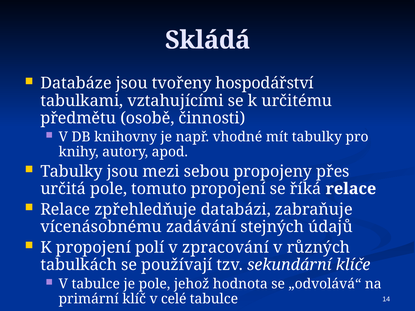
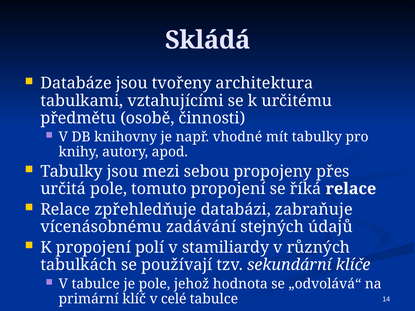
hospodářství: hospodářství -> architektura (264, 83)
zpracování: zpracování -> stamiliardy (226, 248)
